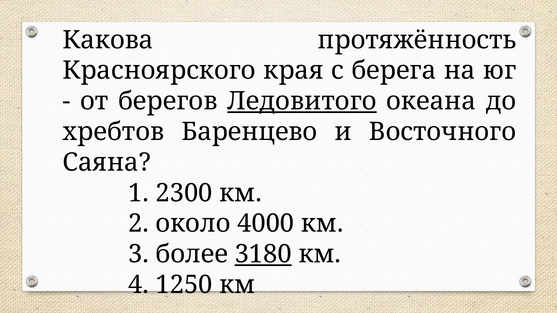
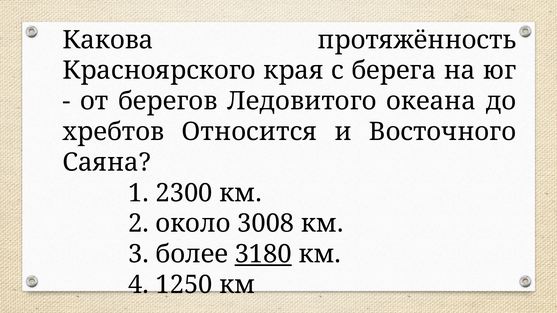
Ледовитого underline: present -> none (302, 101)
Баренцево: Баренцево -> Относится (249, 132)
4000: 4000 -> 3008 (266, 224)
